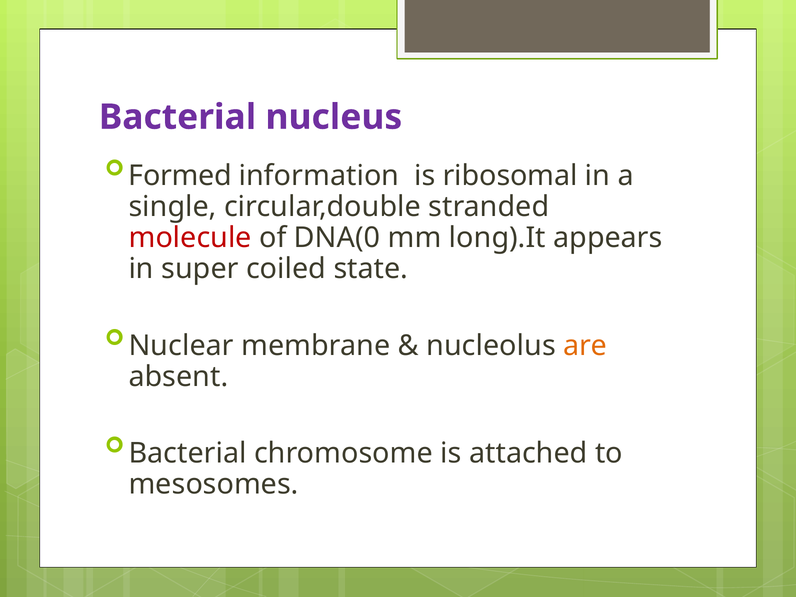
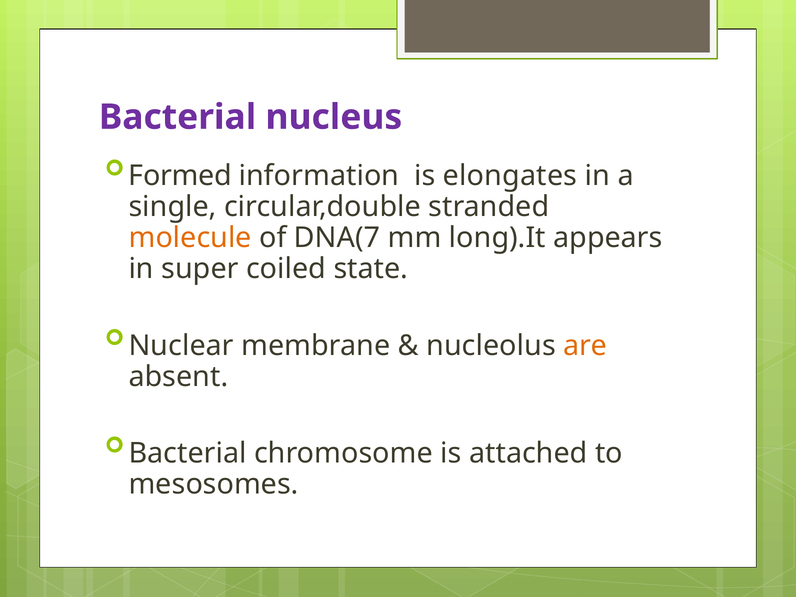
ribosomal: ribosomal -> elongates (510, 176)
molecule colour: red -> orange (190, 238)
DNA(0: DNA(0 -> DNA(7 (337, 238)
